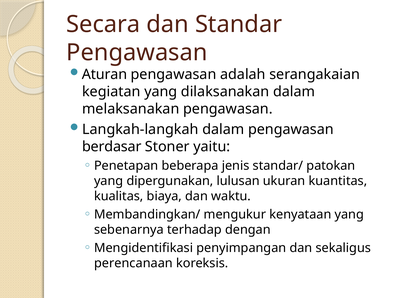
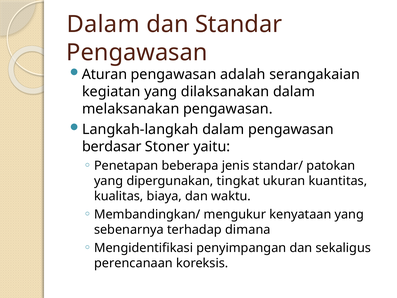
Secara: Secara -> Dalam (103, 24)
lulusan: lulusan -> tingkat (238, 181)
dengan: dengan -> dimana (248, 229)
